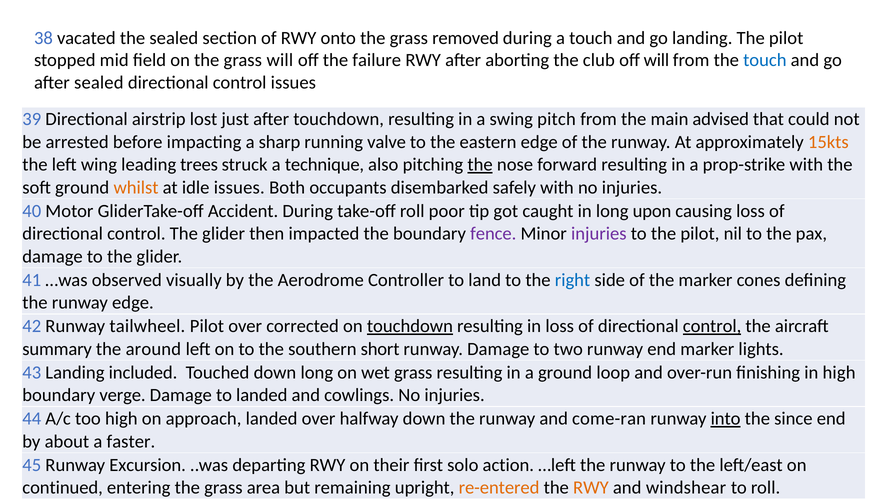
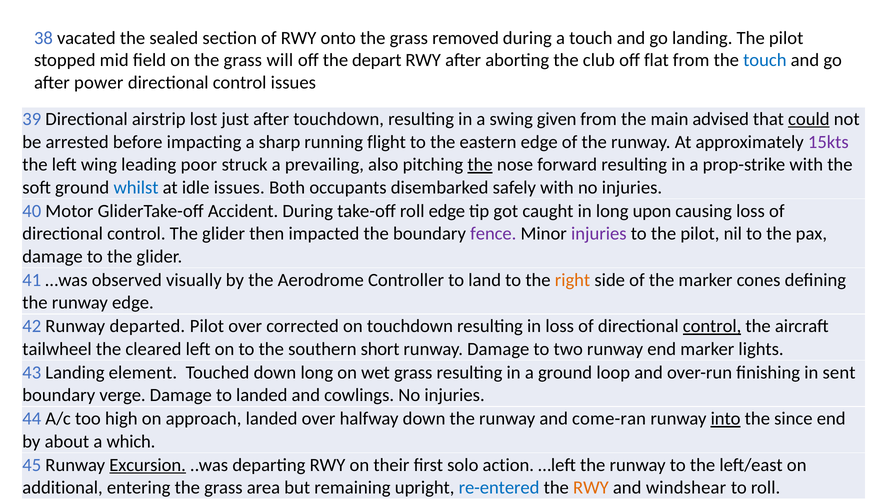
failure: failure -> depart (377, 60)
off will: will -> flat (656, 60)
after sealed: sealed -> power (99, 83)
pitch: pitch -> given (557, 119)
could underline: none -> present (809, 119)
valve: valve -> flight (387, 142)
15kts colour: orange -> purple (828, 142)
trees: trees -> poor (199, 165)
technique: technique -> prevailing (324, 165)
whilst colour: orange -> blue (136, 188)
roll poor: poor -> edge (447, 211)
right colour: blue -> orange (573, 280)
tailwheel: tailwheel -> departed (147, 326)
touchdown underline: present -> none (410, 326)
summary: summary -> tailwheel (57, 349)
around: around -> cleared (153, 349)
included: included -> element (143, 373)
in high: high -> sent (839, 373)
faster: faster -> which (131, 442)
Excursion underline: none -> present (148, 465)
continued: continued -> additional (63, 488)
re-entered colour: orange -> blue (499, 488)
